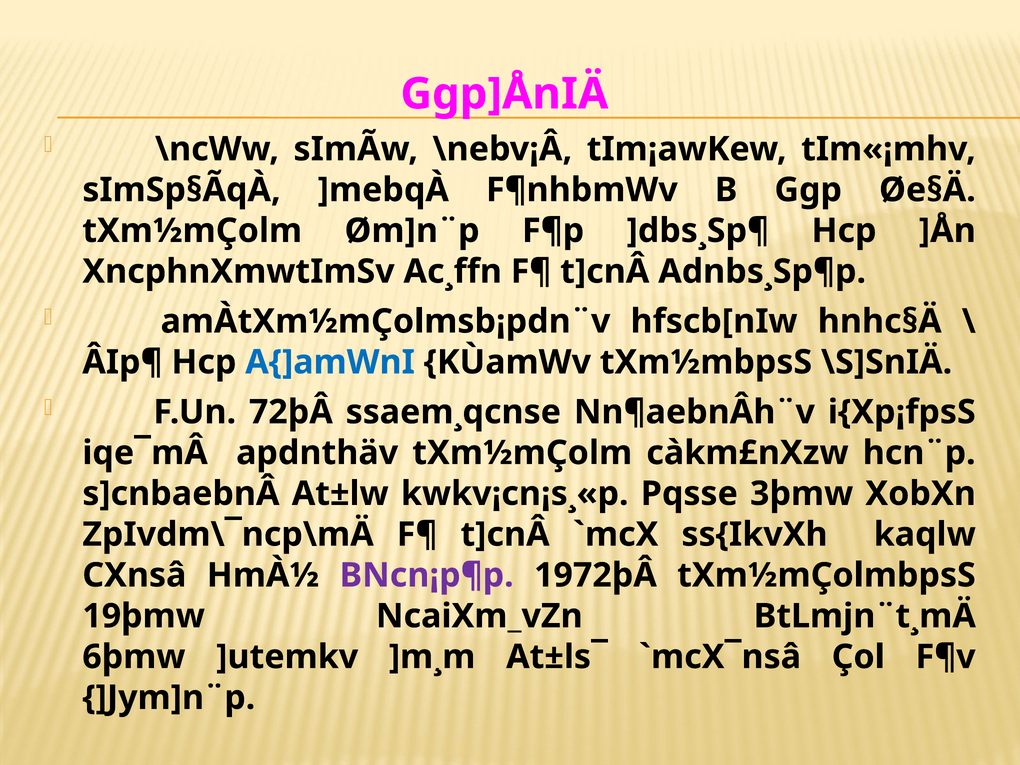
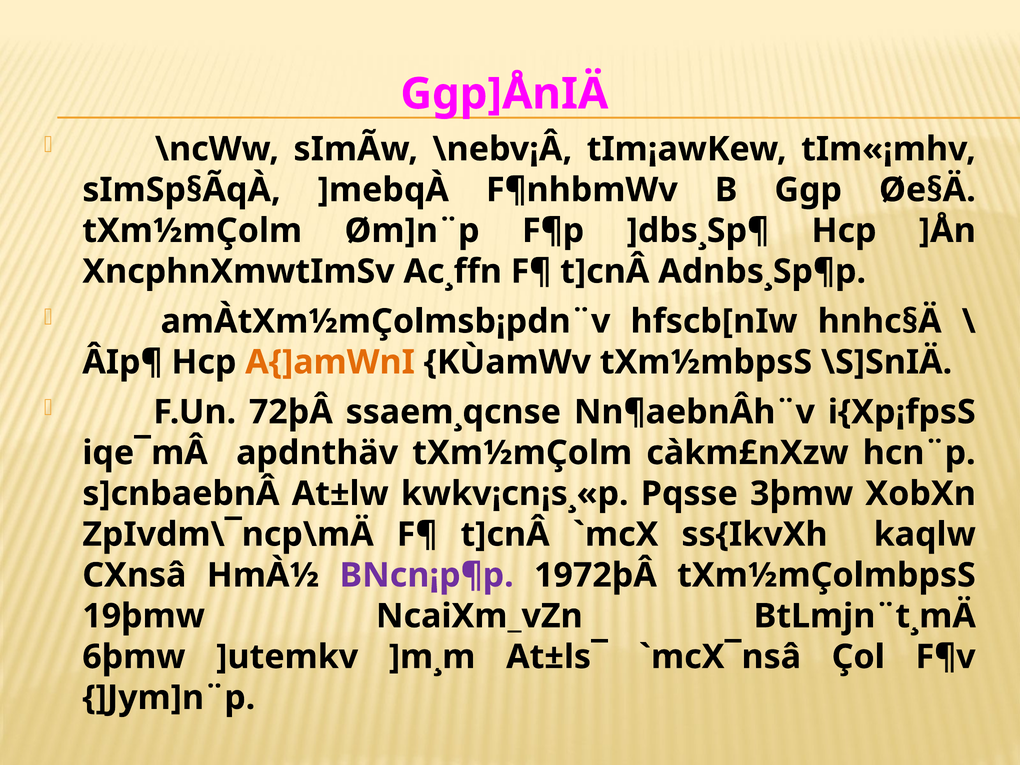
A{]amWnI colour: blue -> orange (330, 362)
